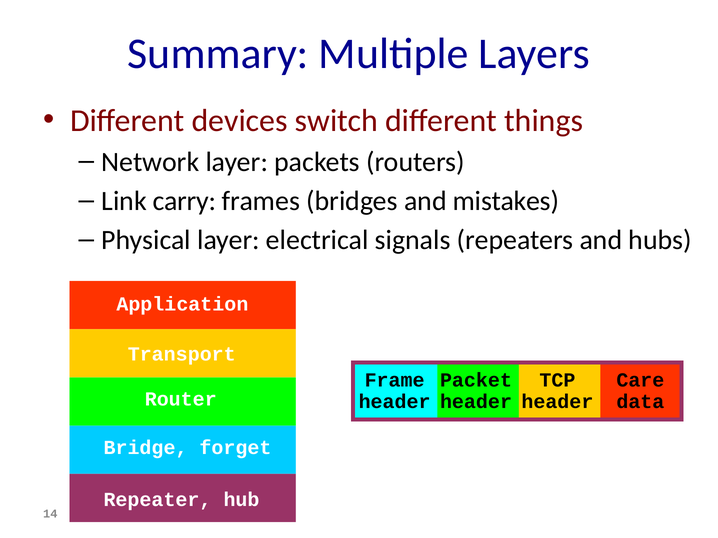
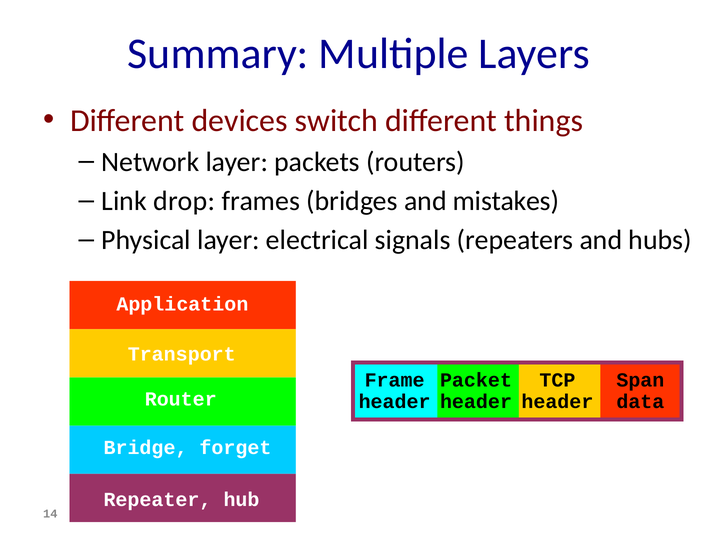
carry: carry -> drop (184, 201)
Care: Care -> Span (640, 380)
